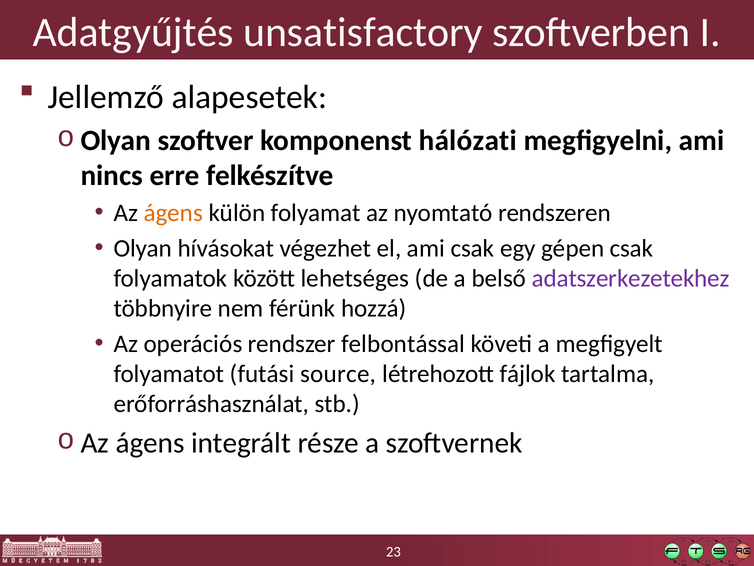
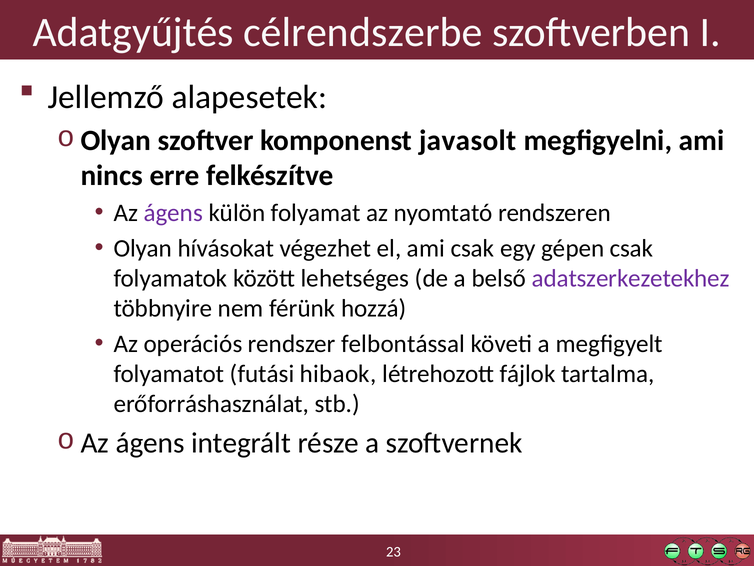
unsatisfactory: unsatisfactory -> célrendszerbe (363, 33)
hálózati: hálózati -> javasolt (468, 140)
ágens colour: orange -> purple (173, 213)
source: source -> hibaok (338, 374)
